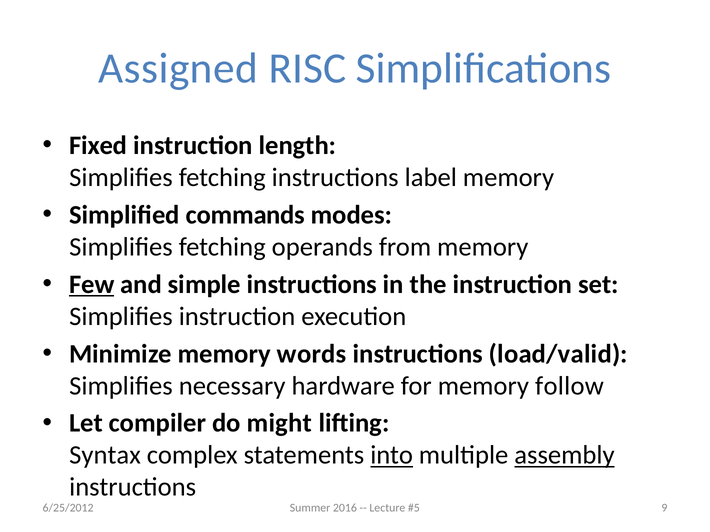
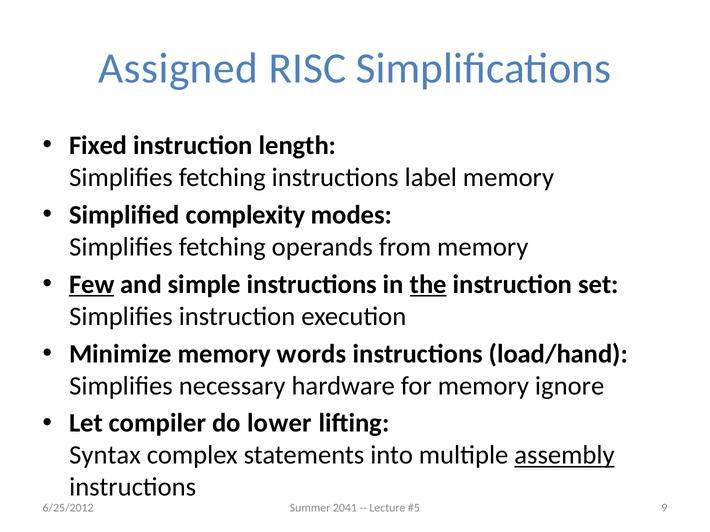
commands: commands -> complexity (245, 215)
the underline: none -> present (428, 285)
load/valid: load/valid -> load/hand (558, 354)
follow: follow -> ignore (570, 386)
might: might -> lower (279, 424)
into underline: present -> none (392, 456)
2016: 2016 -> 2041 (345, 508)
